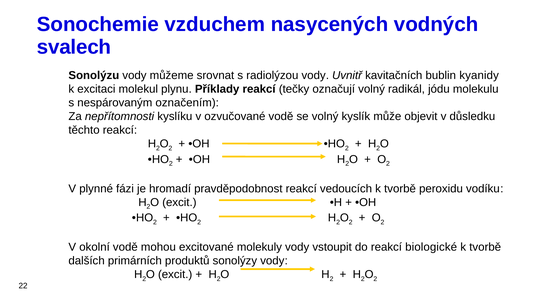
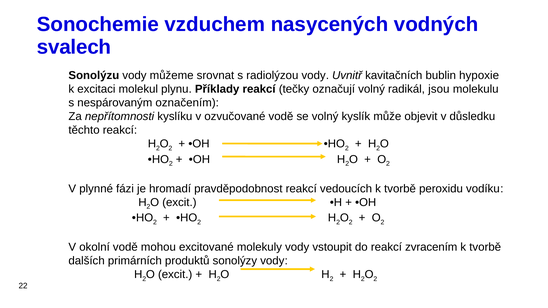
kyanidy: kyanidy -> hypoxie (479, 75)
jódu: jódu -> jsou (439, 89)
biologické: biologické -> zvracením (431, 247)
